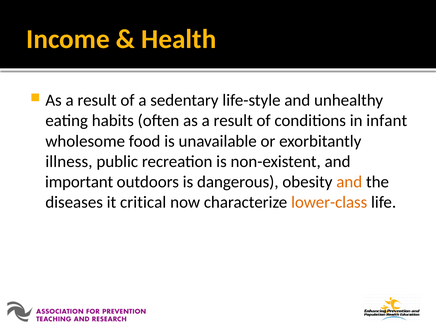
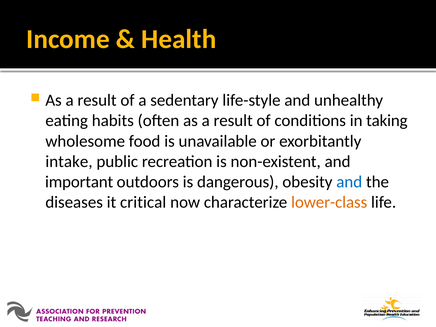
infant: infant -> taking (387, 121)
illness: illness -> intake (69, 161)
and colour: orange -> blue (349, 182)
